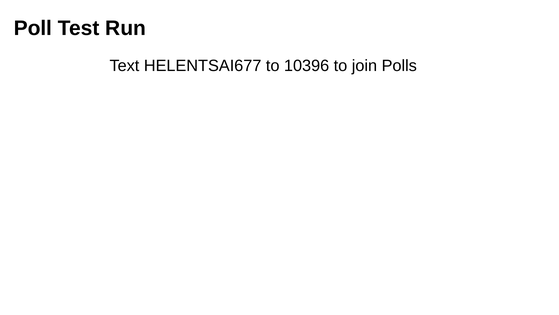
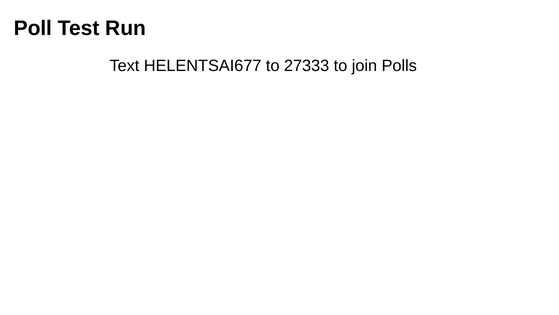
10396: 10396 -> 27333 (307, 66)
